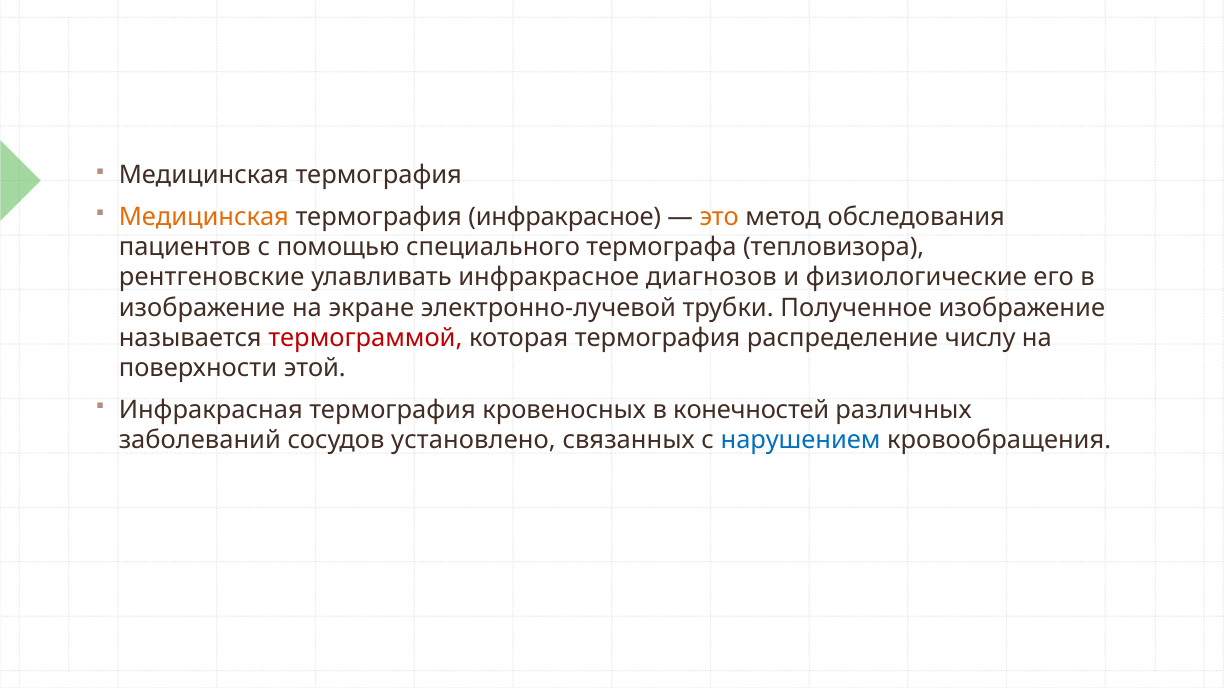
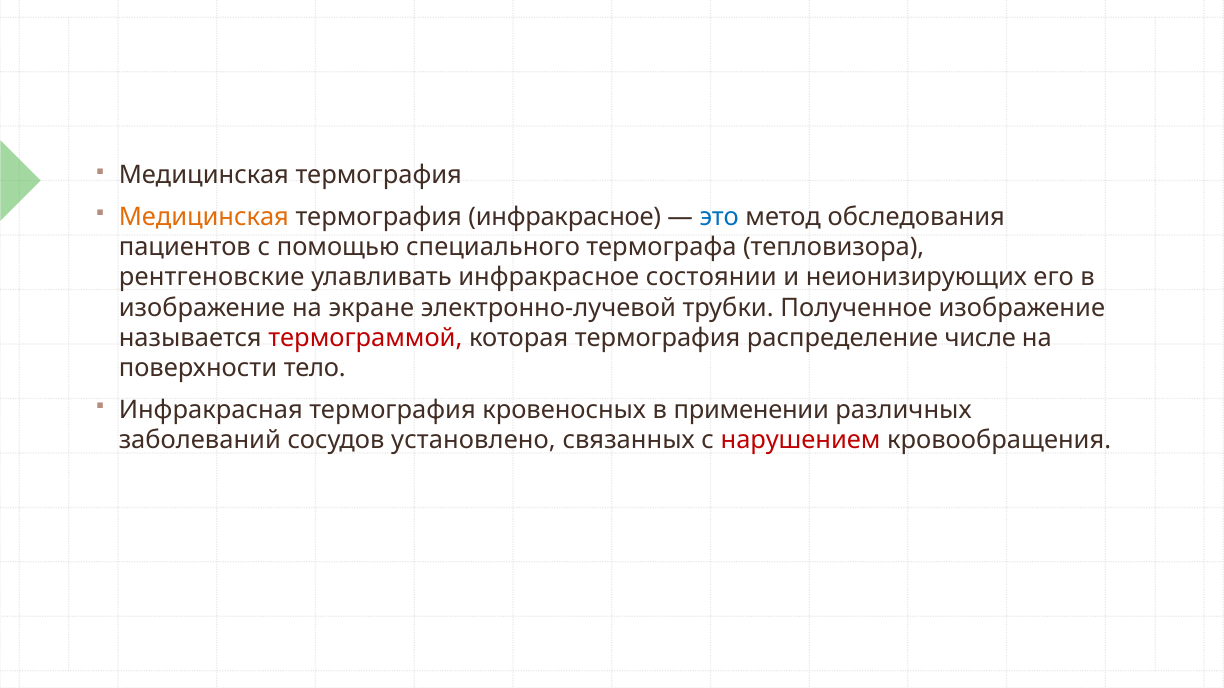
это colour: orange -> blue (719, 217)
диагнозов: диагнозов -> состоянии (711, 278)
физиологические: физиологические -> неионизирующих (916, 278)
числу: числу -> числе (980, 338)
этой: этой -> тело (315, 369)
конечностей: конечностей -> применении (751, 410)
нарушением colour: blue -> red (801, 441)
